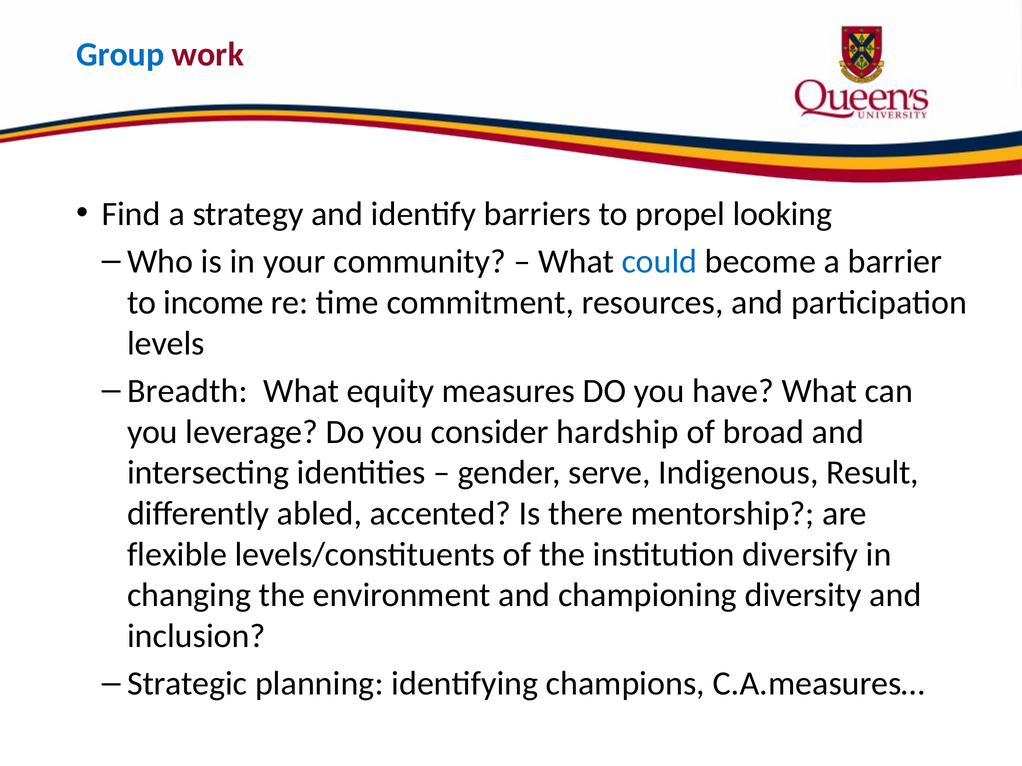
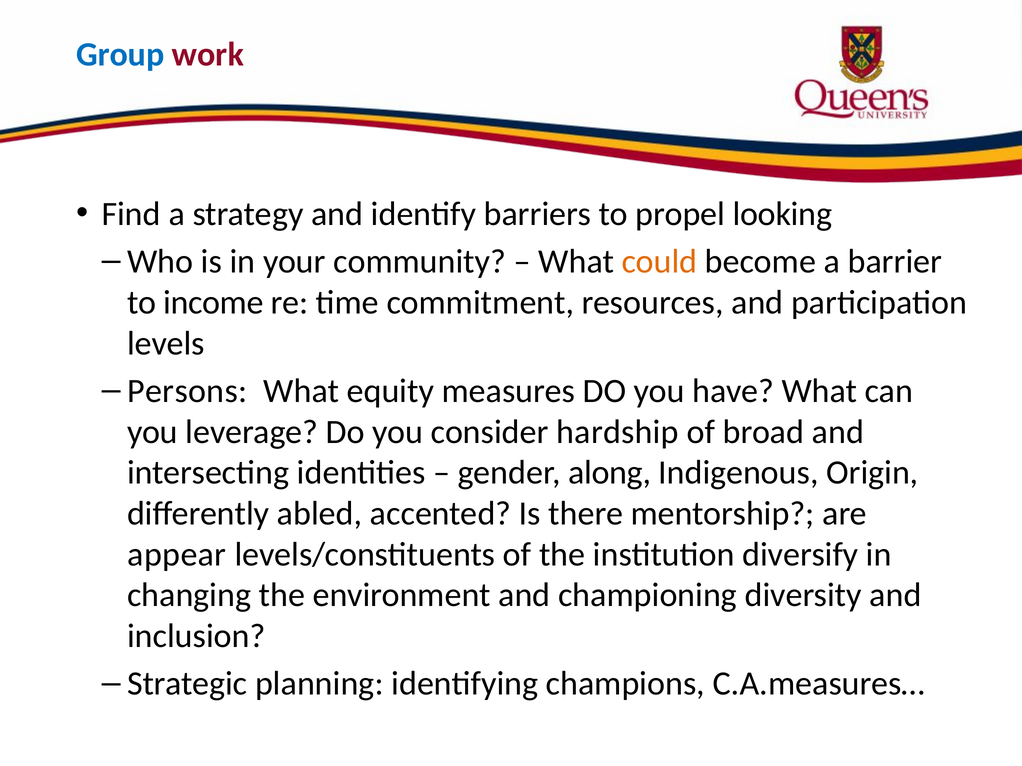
could colour: blue -> orange (659, 262)
Breadth: Breadth -> Persons (187, 391)
serve: serve -> along (610, 473)
Result: Result -> Origin (872, 473)
flexible: flexible -> appear (177, 555)
